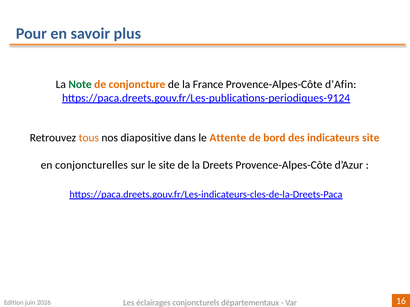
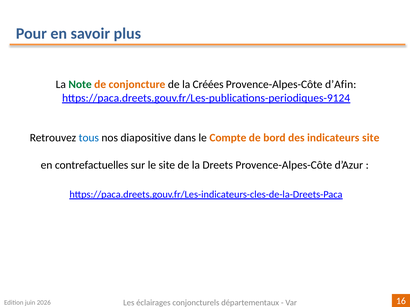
France: France -> Créées (208, 85)
tous colour: orange -> blue (89, 138)
Attente: Attente -> Compte (228, 138)
conjoncturelles: conjoncturelles -> contrefactuelles (92, 166)
